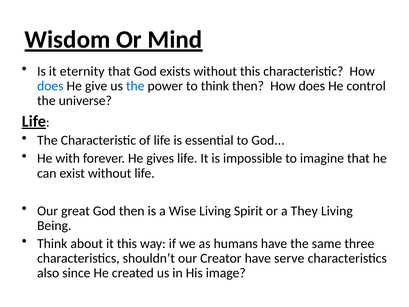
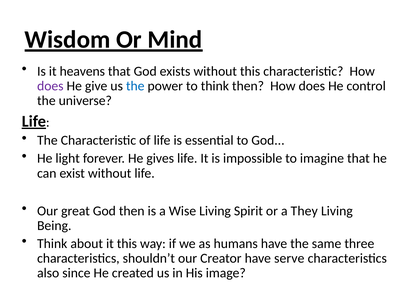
eternity: eternity -> heavens (82, 71)
does colour: blue -> purple (50, 86)
with: with -> light (68, 158)
